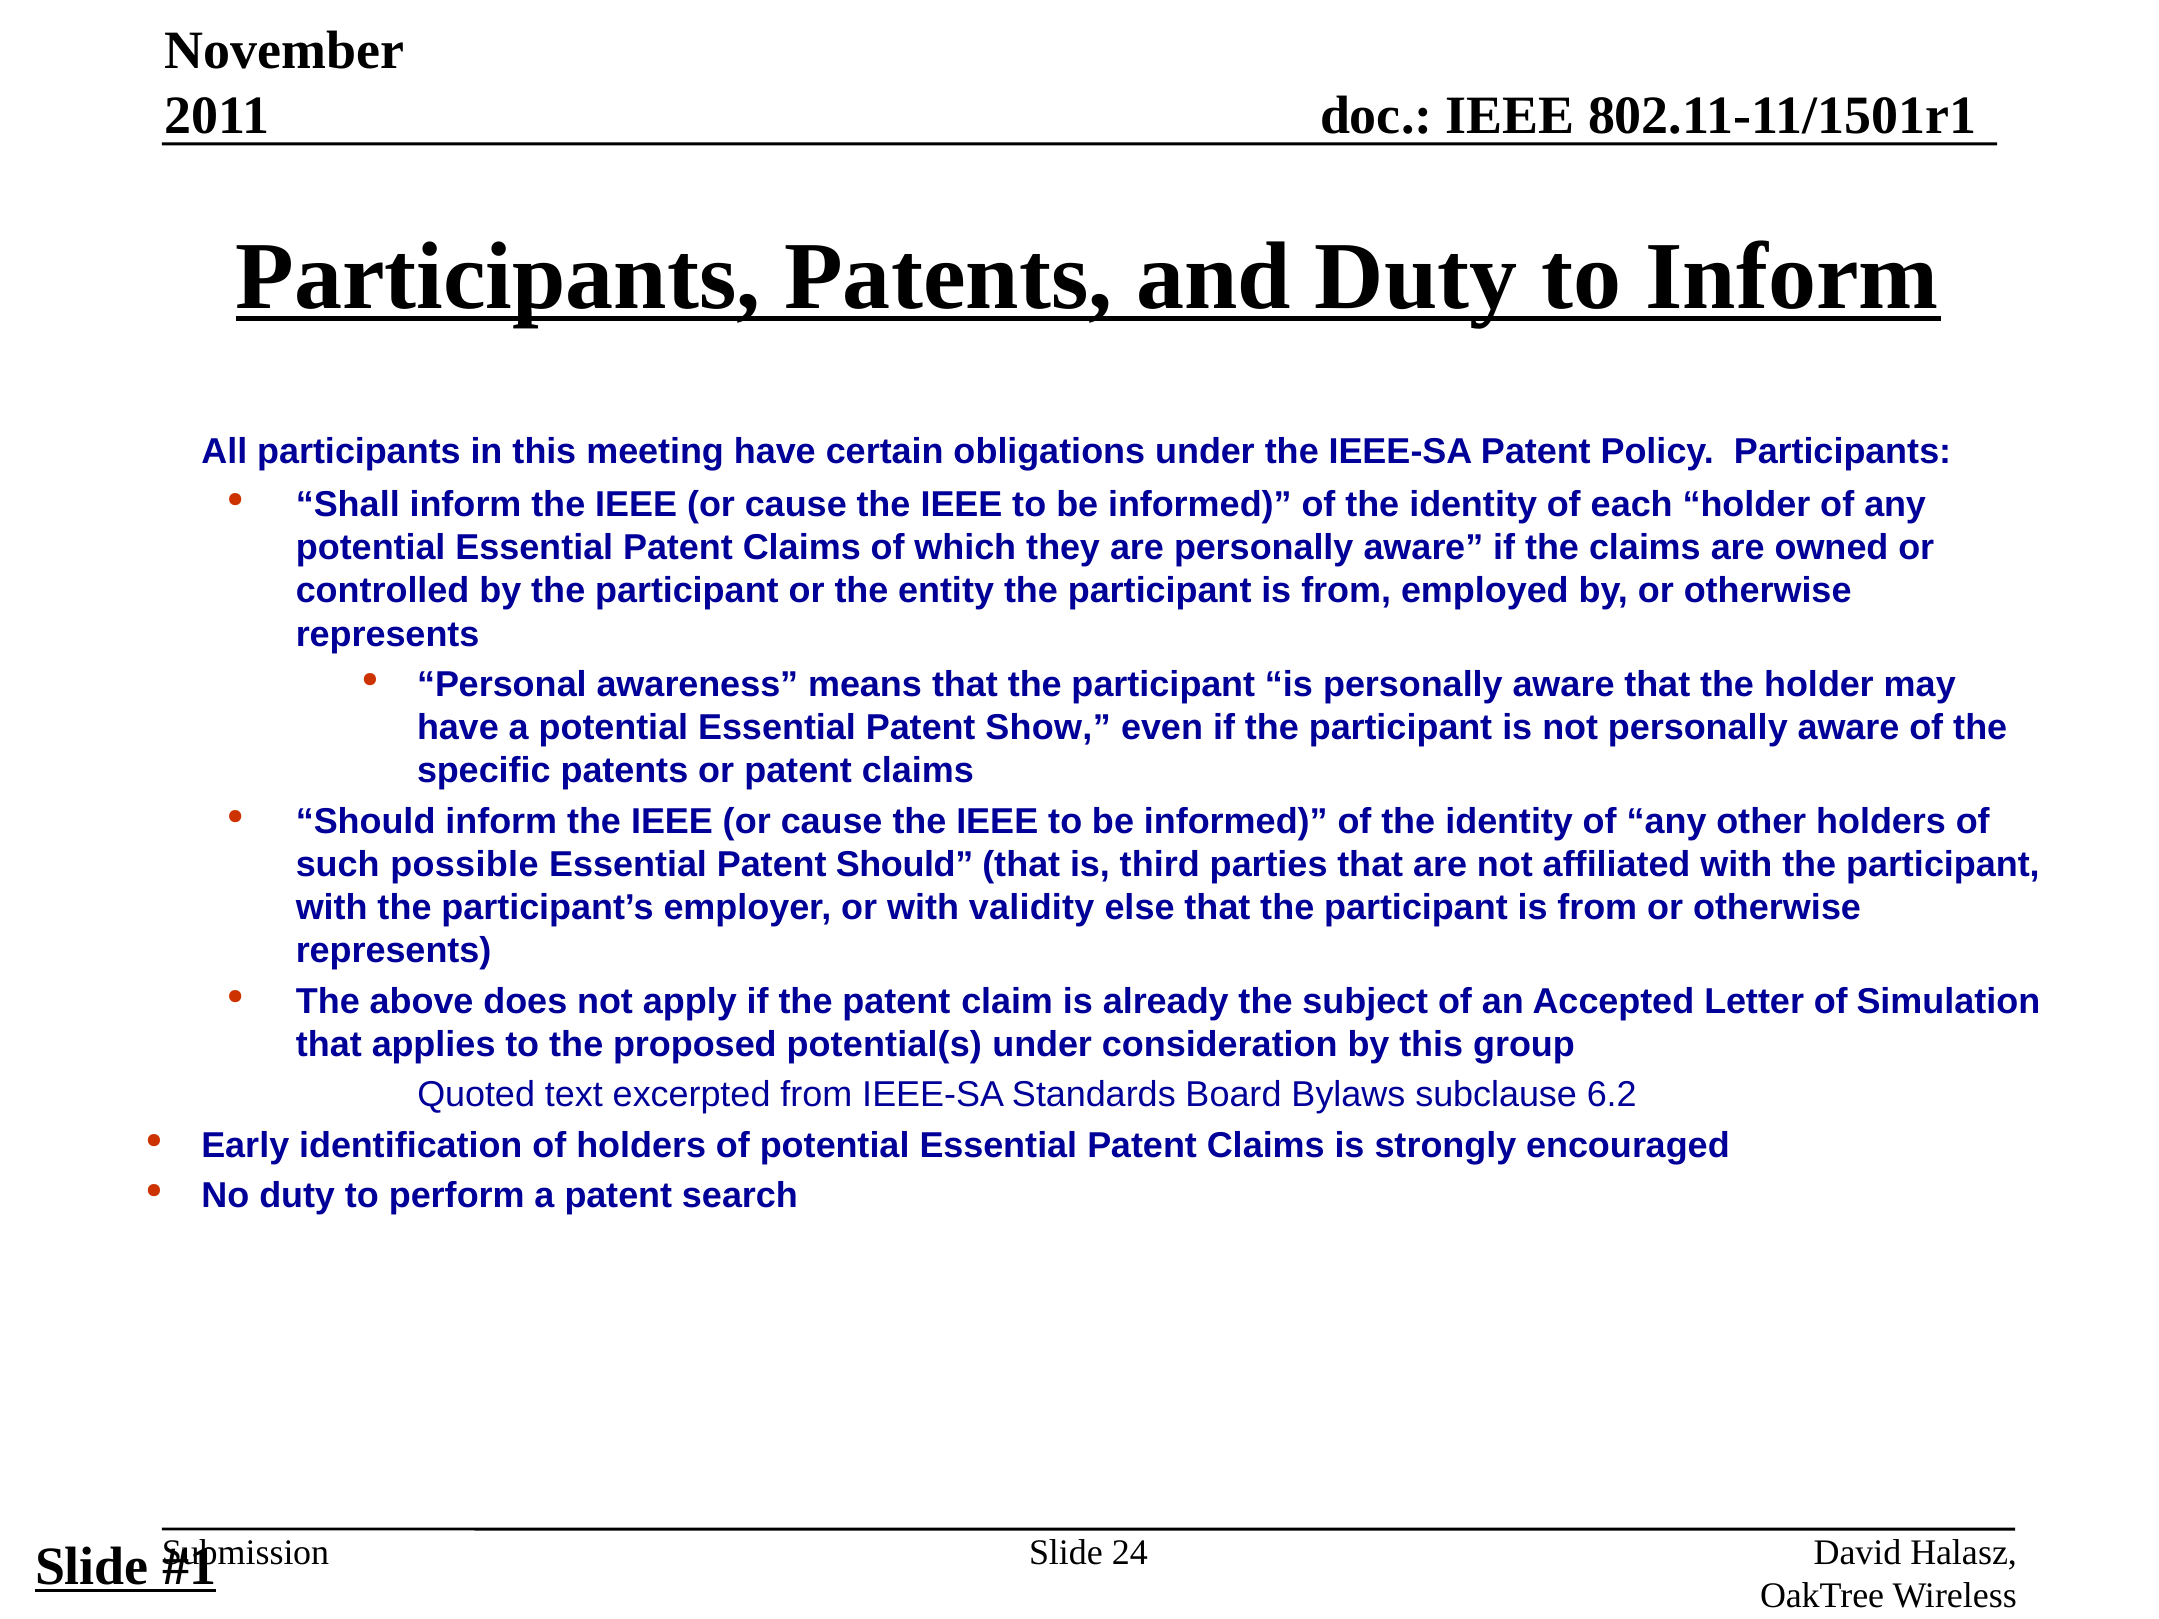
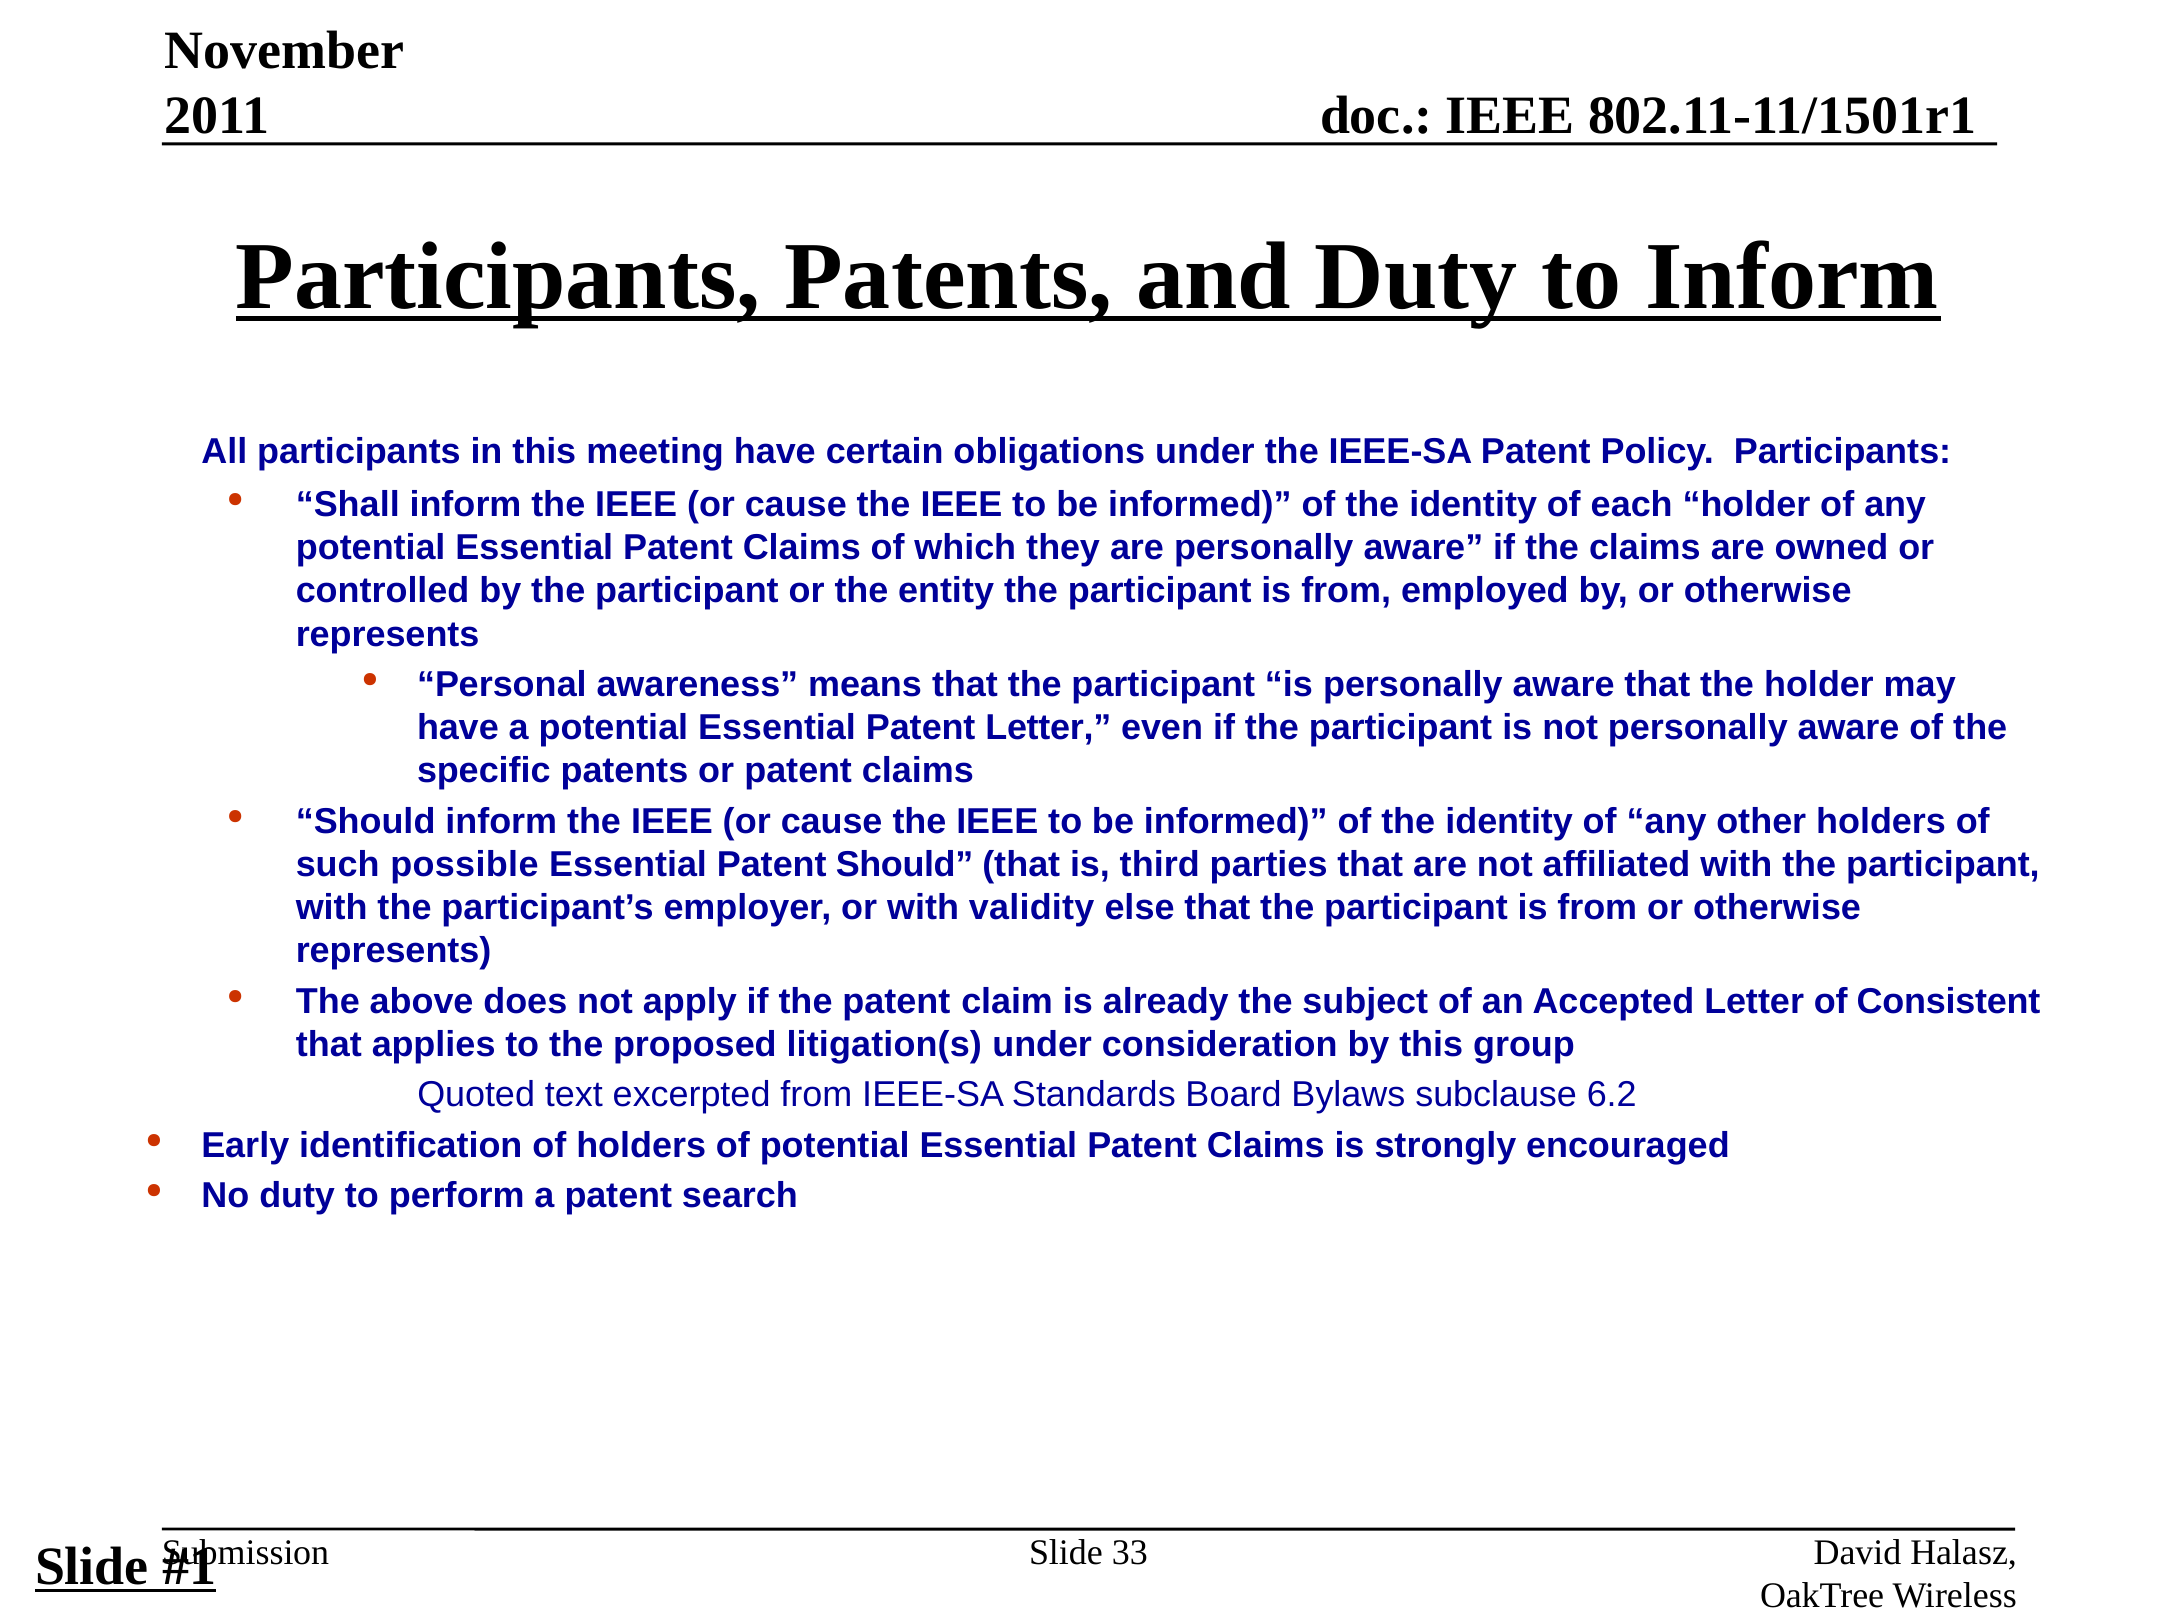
Patent Show: Show -> Letter (1048, 728)
Simulation: Simulation -> Consistent (1948, 1002)
potential(s: potential(s -> litigation(s (884, 1045)
24: 24 -> 33 (1130, 1553)
